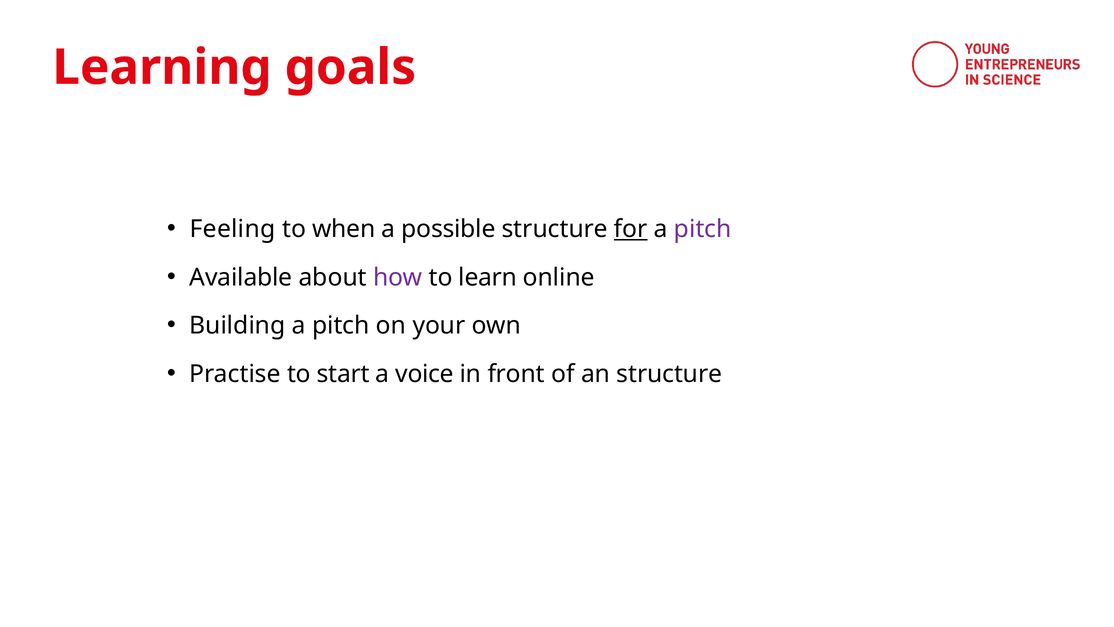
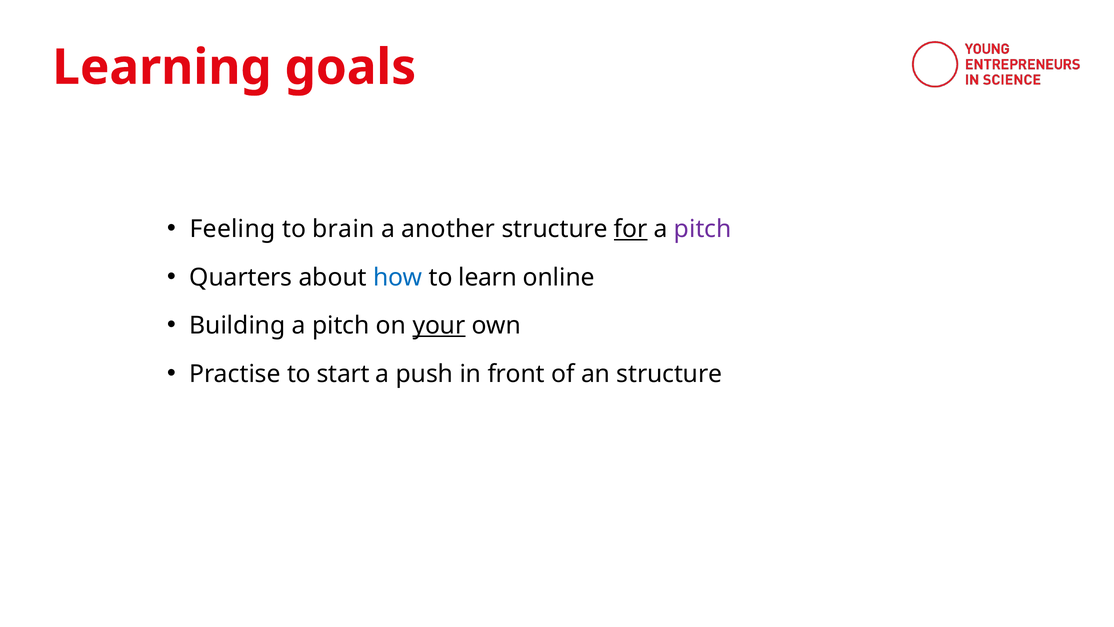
when: when -> brain (343, 229)
possible: possible -> another (448, 229)
Available: Available -> Quarters (241, 277)
how colour: purple -> blue (398, 277)
your underline: none -> present (439, 325)
voice: voice -> push (424, 374)
